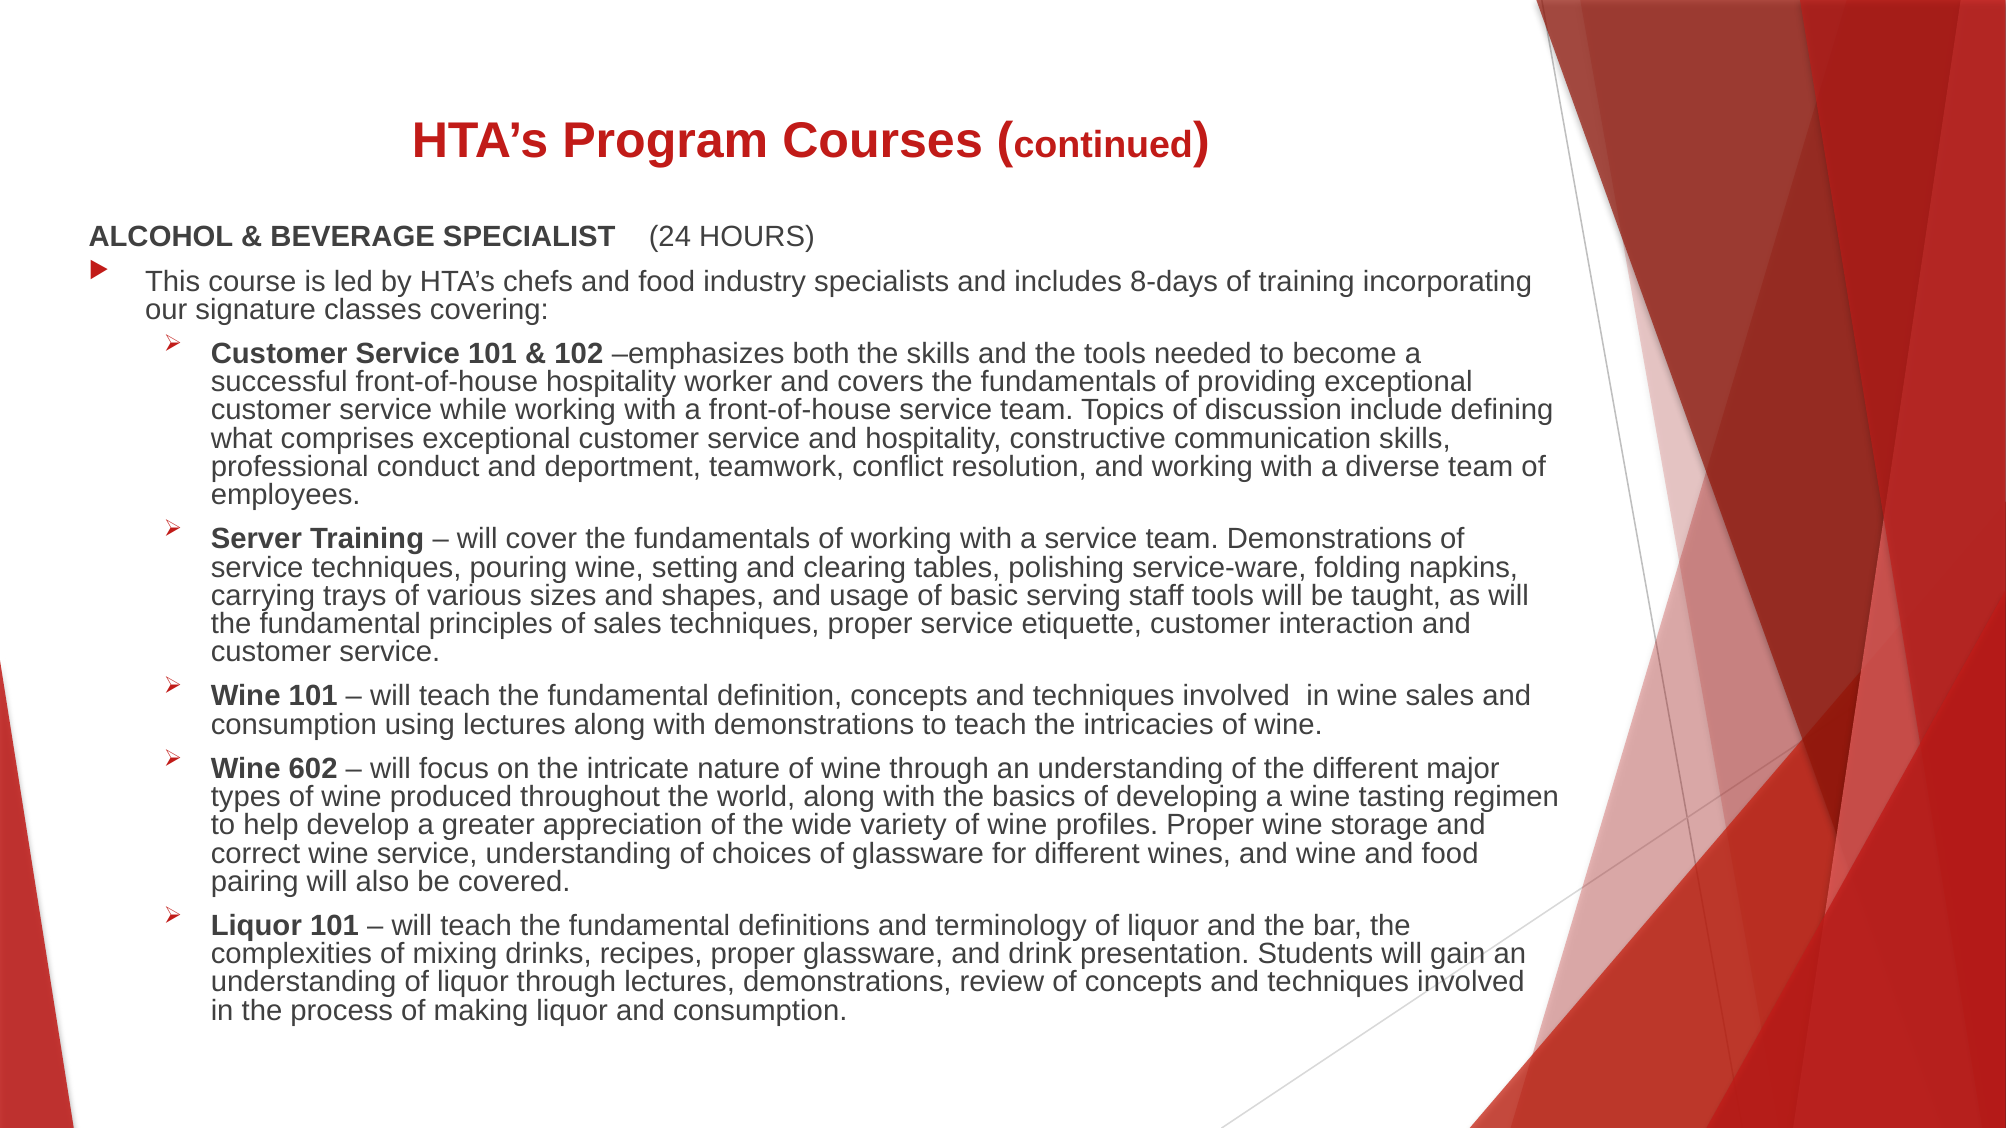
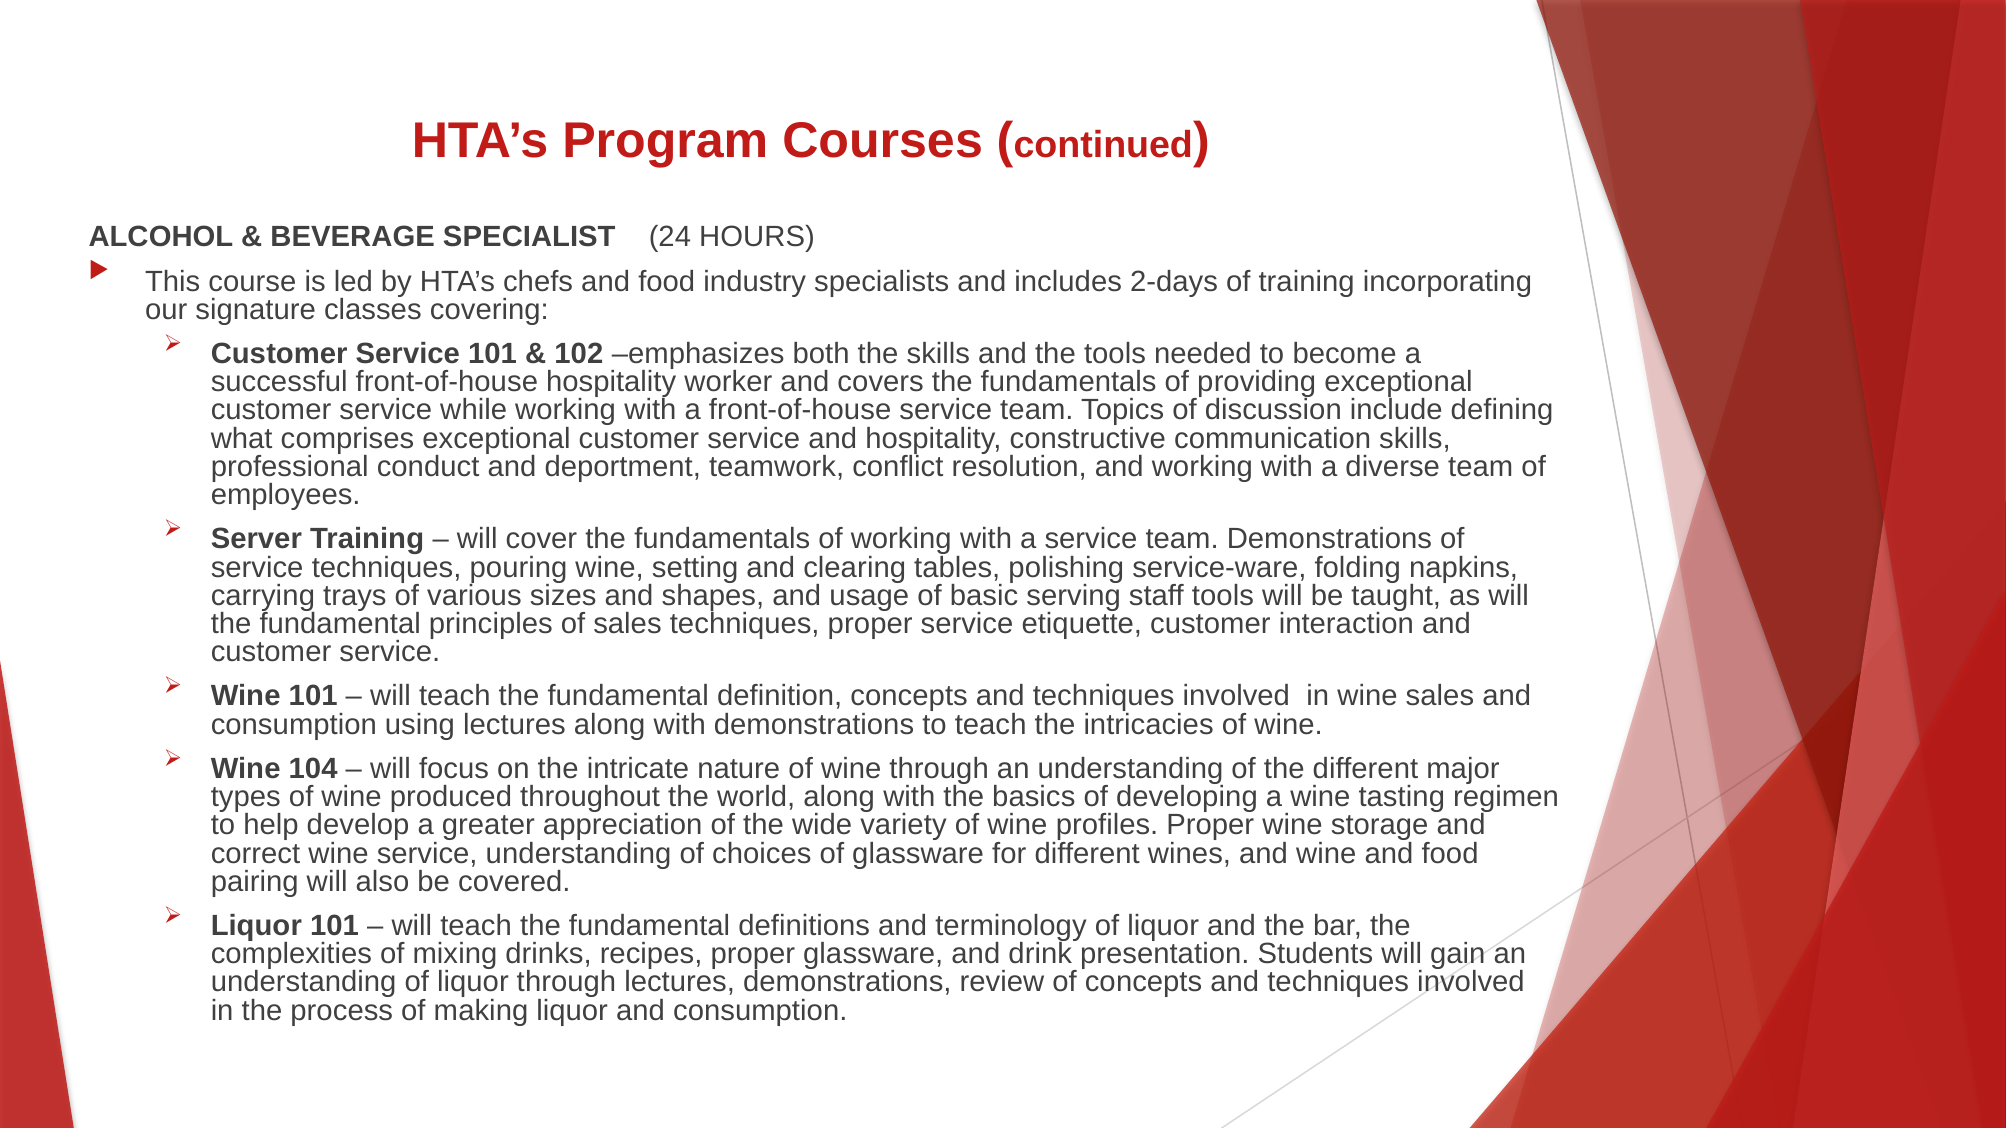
8-days: 8-days -> 2-days (1174, 281)
602: 602 -> 104 (313, 769)
